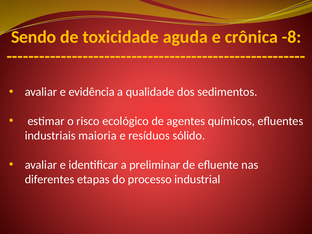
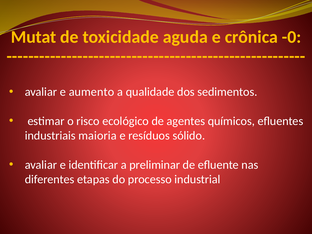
Sendo: Sendo -> Mutat (34, 37)
-8: -8 -> -0 (292, 37)
evidência: evidência -> aumento (91, 92)
